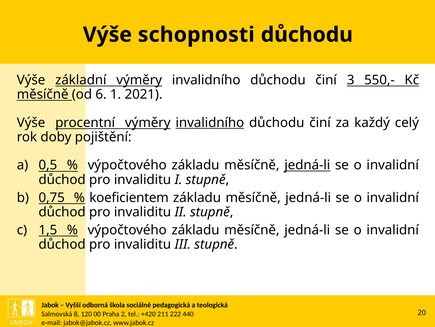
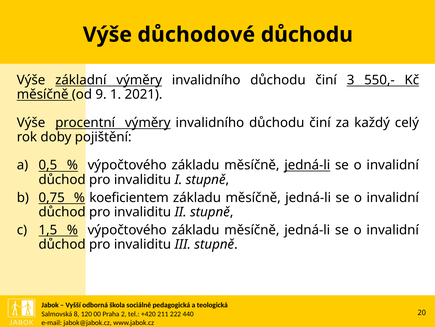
schopnosti: schopnosti -> důchodové (196, 35)
6: 6 -> 9 (101, 94)
invalidního underline: present -> none (210, 122)
